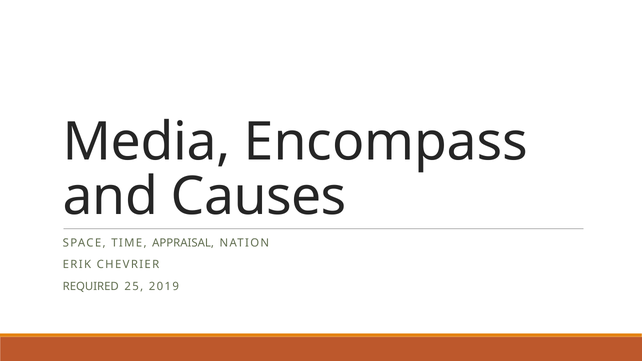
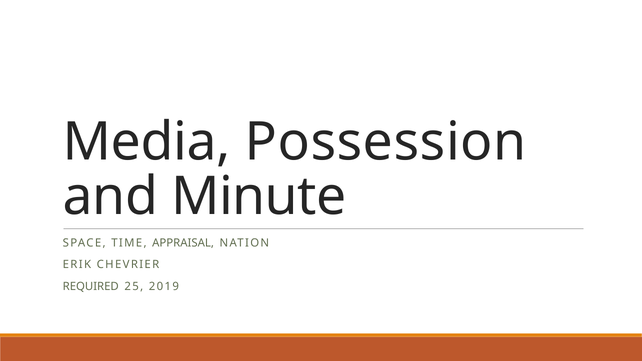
Encompass: Encompass -> Possession (386, 142)
Causes: Causes -> Minute (259, 197)
